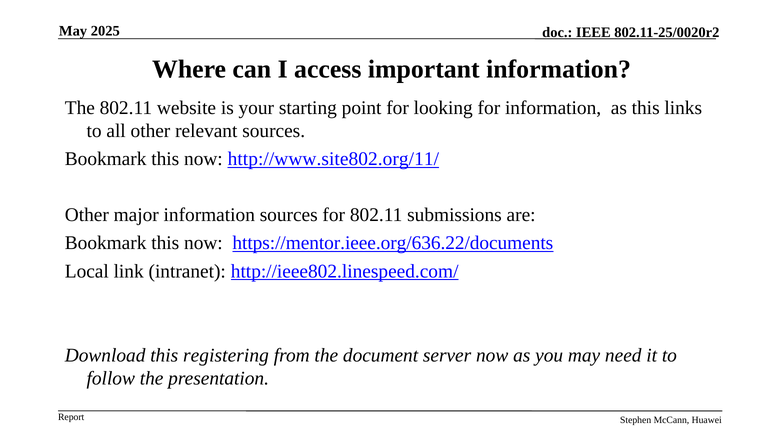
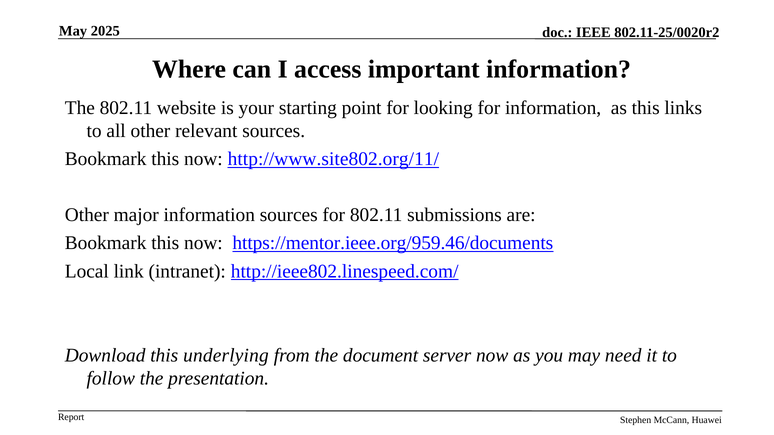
https://mentor.ieee.org/636.22/documents: https://mentor.ieee.org/636.22/documents -> https://mentor.ieee.org/959.46/documents (393, 243)
registering: registering -> underlying (226, 356)
